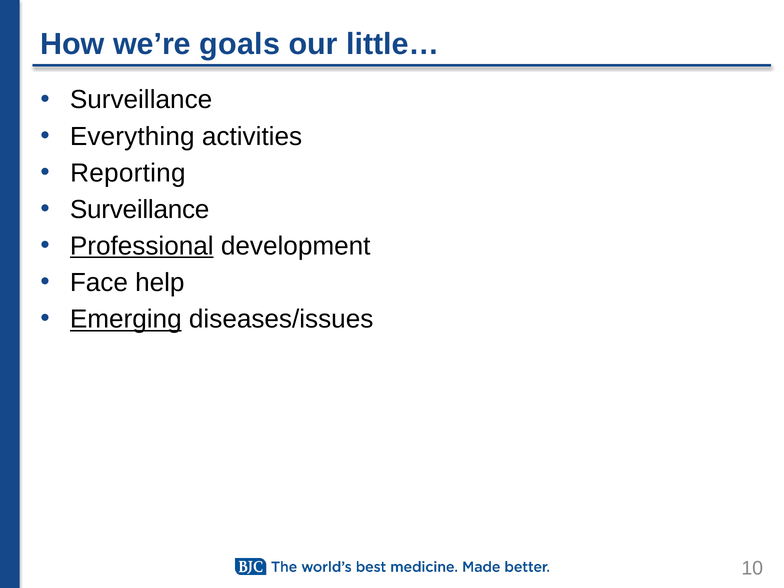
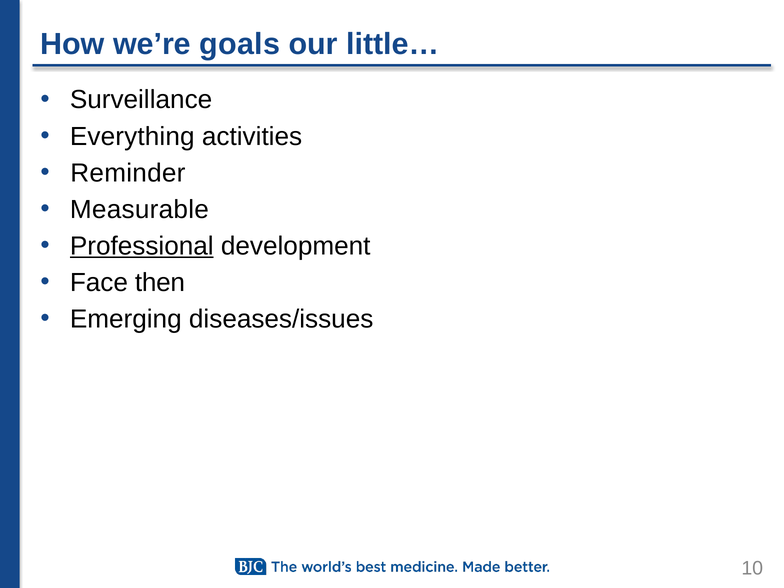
Reporting: Reporting -> Reminder (128, 173)
Surveillance: Surveillance -> Measurable (139, 210)
help: help -> then (160, 283)
Emerging underline: present -> none (126, 319)
